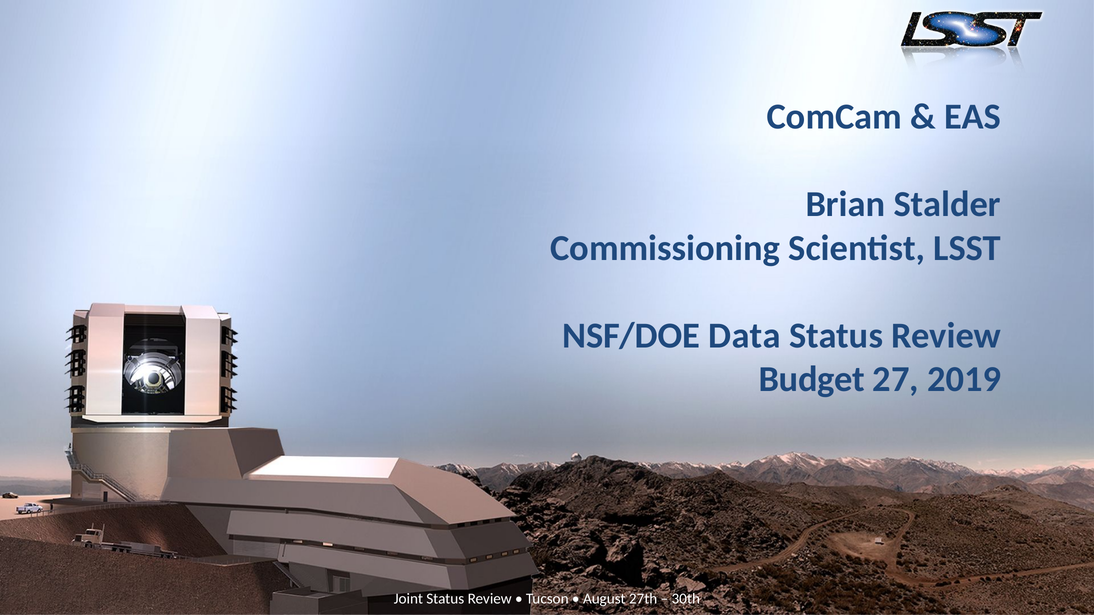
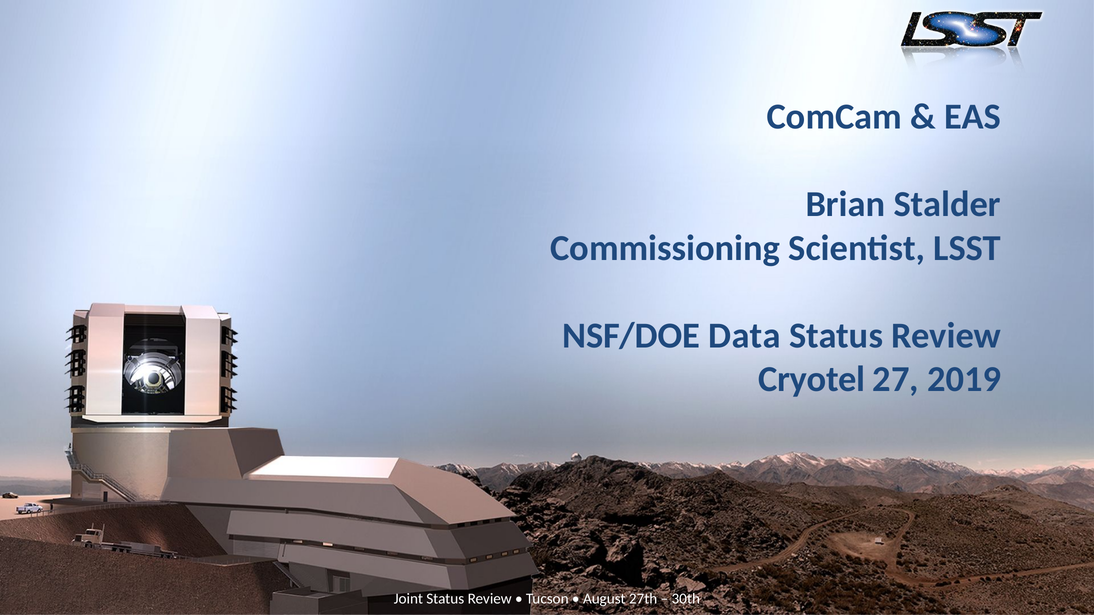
Budget: Budget -> Cryotel (812, 380)
